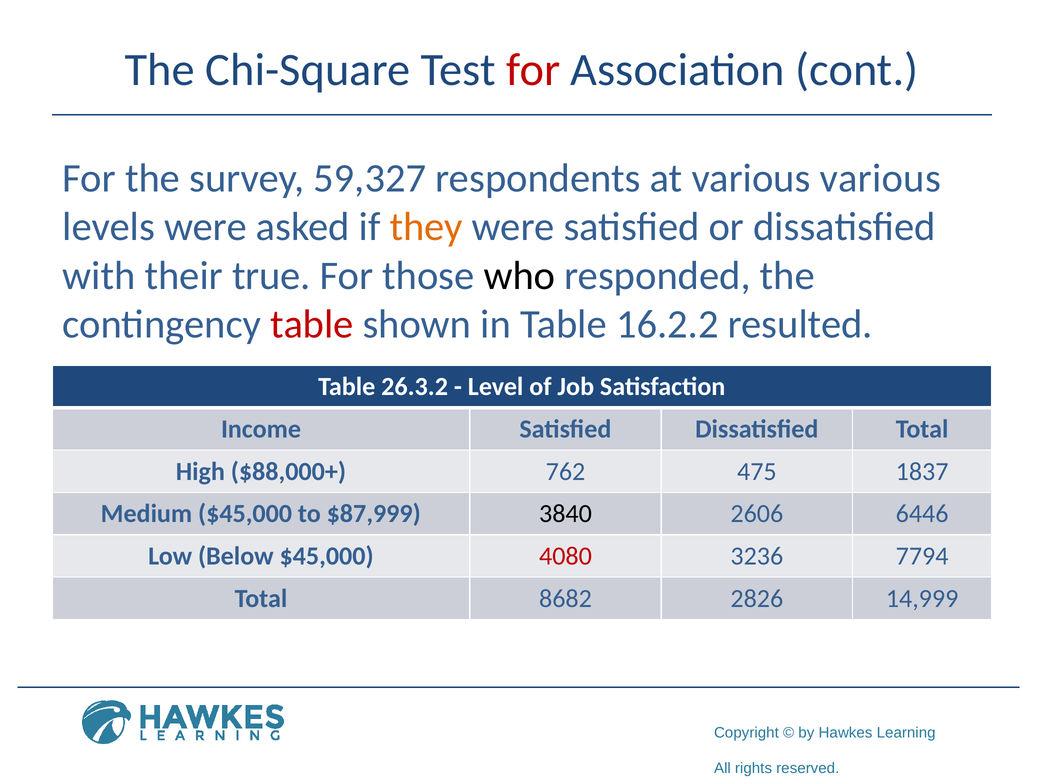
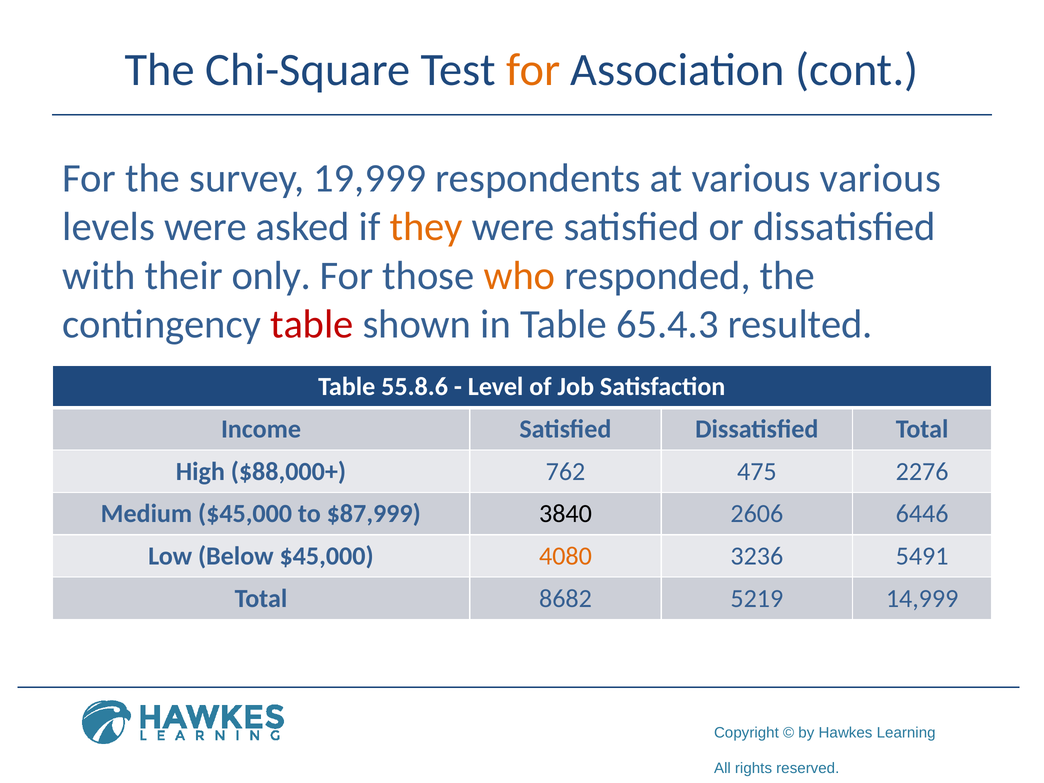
for colour: red -> orange (533, 70)
59,327: 59,327 -> 19,999 (370, 178)
true: true -> only (271, 276)
who colour: black -> orange (519, 276)
16.2.2: 16.2.2 -> 65.4.3 (667, 324)
26.3.2: 26.3.2 -> 55.8.6 (415, 387)
1837: 1837 -> 2276 (922, 472)
4080 colour: red -> orange (565, 556)
7794: 7794 -> 5491 (922, 556)
2826: 2826 -> 5219 (757, 599)
